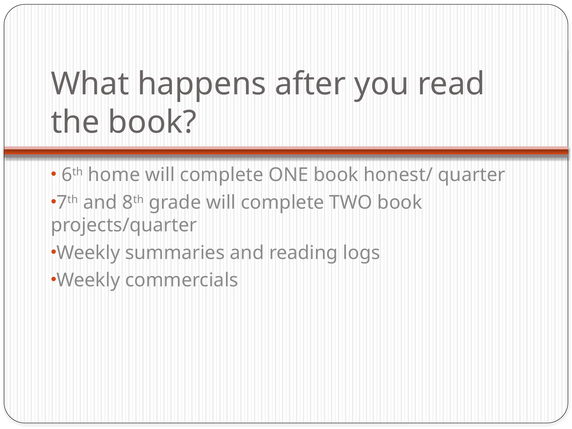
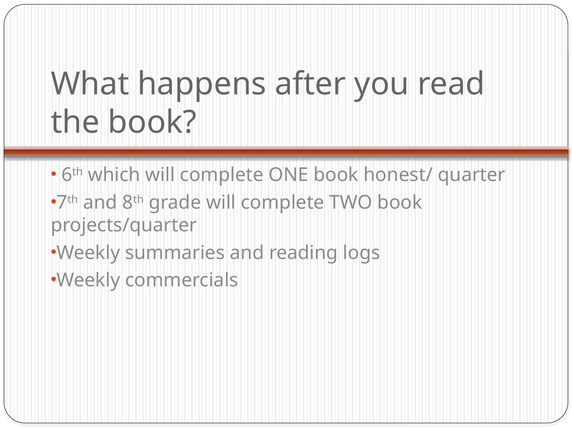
home: home -> which (114, 175)
